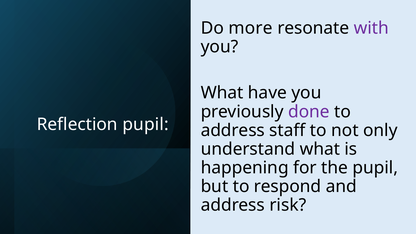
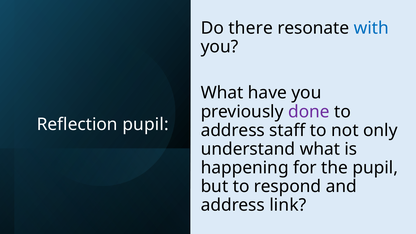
more: more -> there (251, 28)
with colour: purple -> blue (371, 28)
risk: risk -> link (288, 205)
